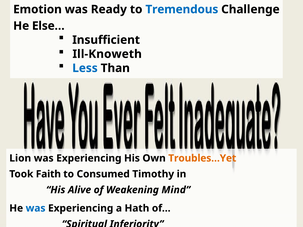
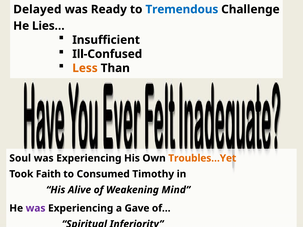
Emotion: Emotion -> Delayed (37, 9)
Else…: Else… -> Lies… (48, 26)
Ill-Knoweth: Ill-Knoweth -> Ill-Confused (107, 54)
Less colour: blue -> orange (85, 68)
Lion: Lion -> Soul (20, 158)
was colour: blue -> purple (36, 208)
Hath: Hath -> Gave (137, 208)
